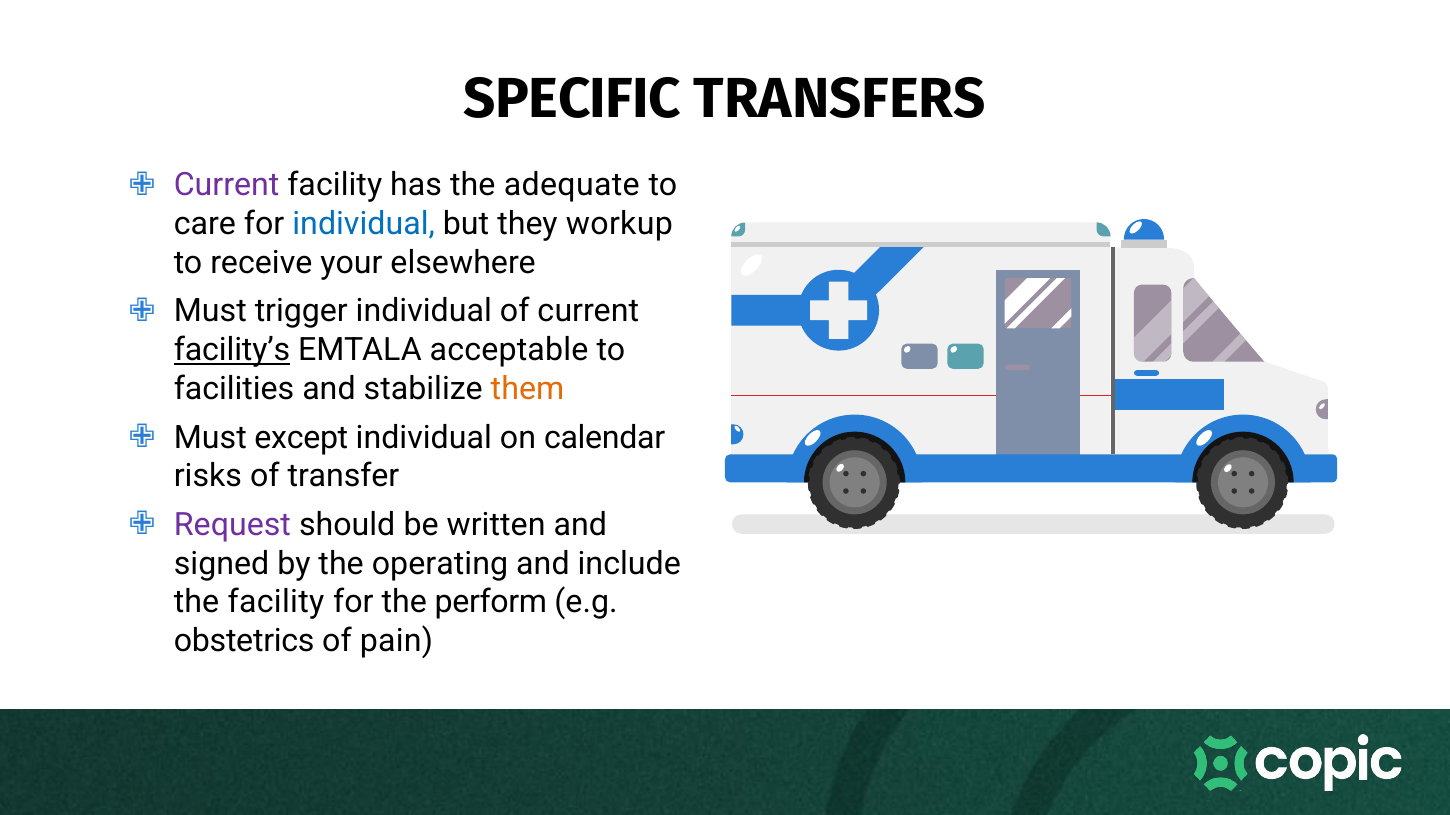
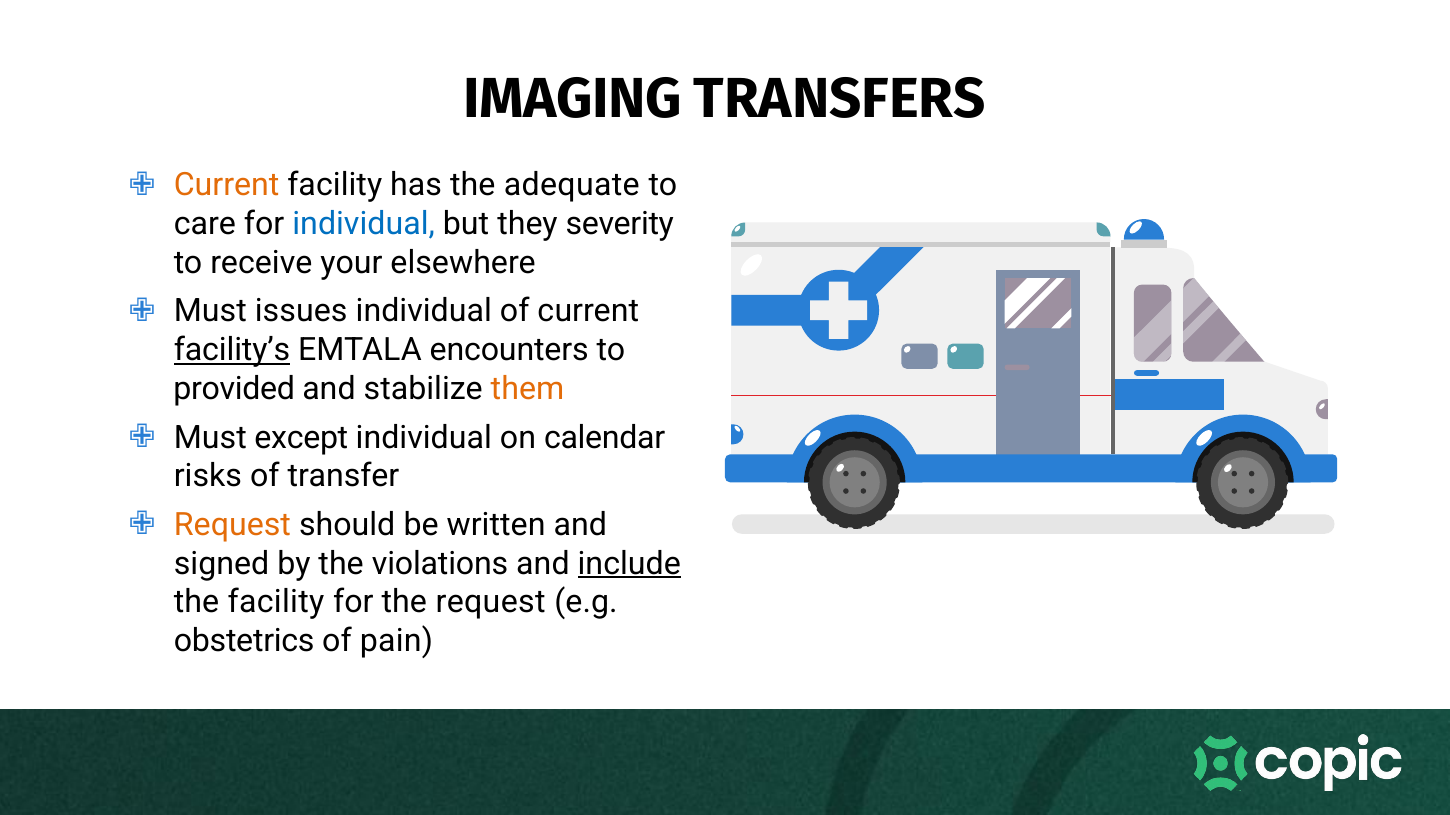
SPECIFIC: SPECIFIC -> IMAGING (573, 99)
Current colour: purple -> orange (227, 185)
workup: workup -> severity (620, 224)
trigger: trigger -> issues (301, 312)
acceptable: acceptable -> encounters (509, 350)
facilities: facilities -> provided (234, 389)
Request colour: purple -> orange (232, 525)
operating: operating -> violations (440, 564)
include underline: none -> present (629, 564)
the perform: perform -> request (491, 603)
